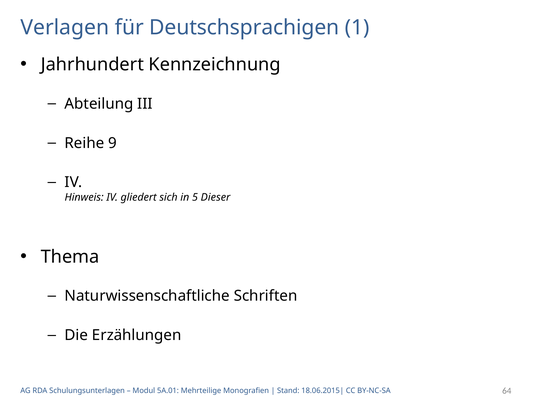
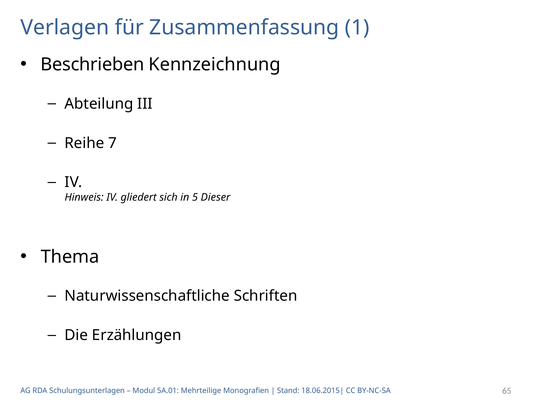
Deutschsprachigen: Deutschsprachigen -> Zusammenfassung (244, 28)
Jahrhundert: Jahrhundert -> Beschrieben (92, 65)
9: 9 -> 7 (113, 143)
64: 64 -> 65 (507, 391)
